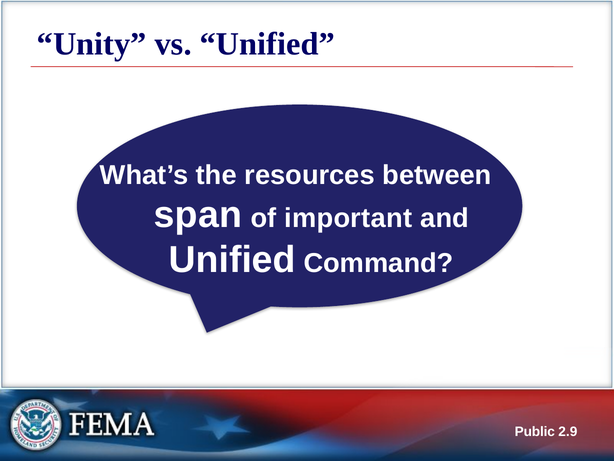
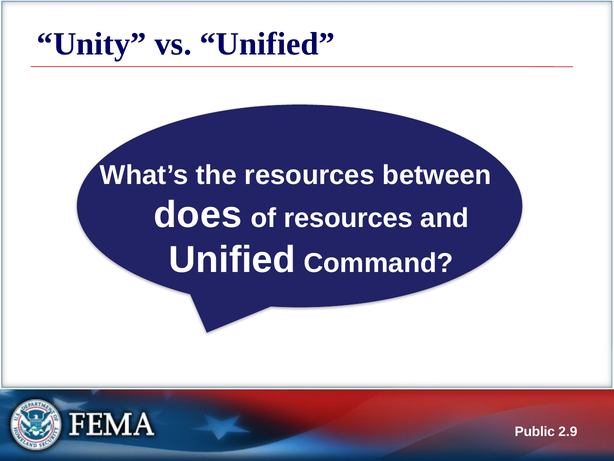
span: span -> does (198, 214)
of important: important -> resources (348, 218)
